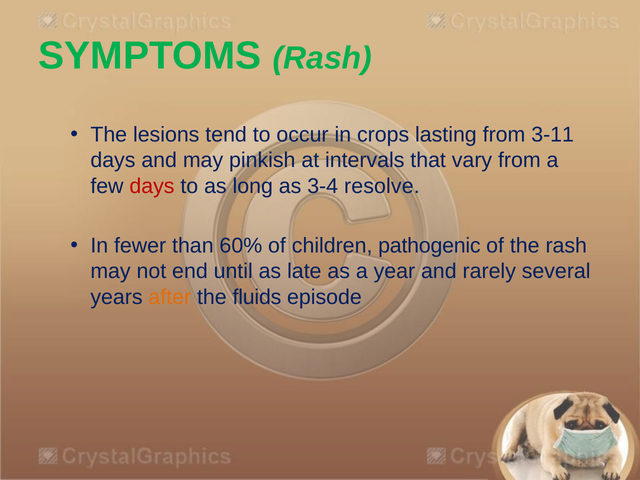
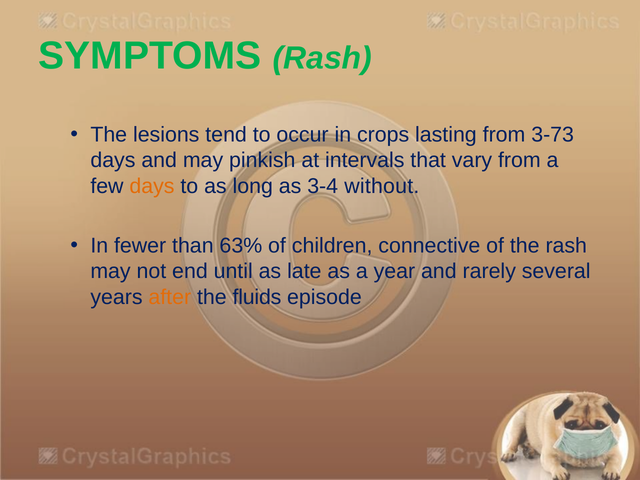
3-11: 3-11 -> 3-73 (553, 135)
days colour: red -> orange (152, 186)
resolve: resolve -> without (382, 186)
60%: 60% -> 63% (241, 246)
pathogenic: pathogenic -> connective (429, 246)
